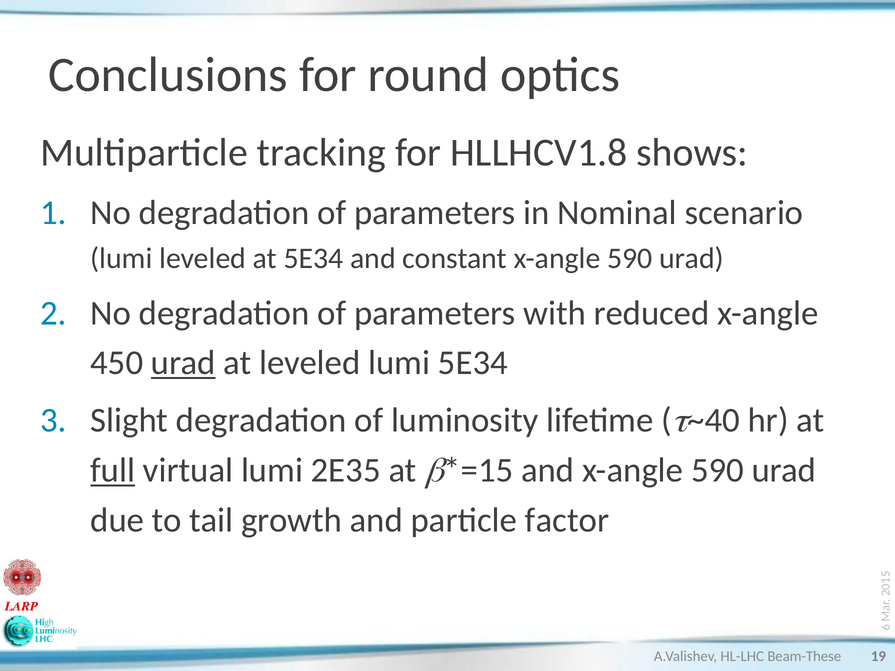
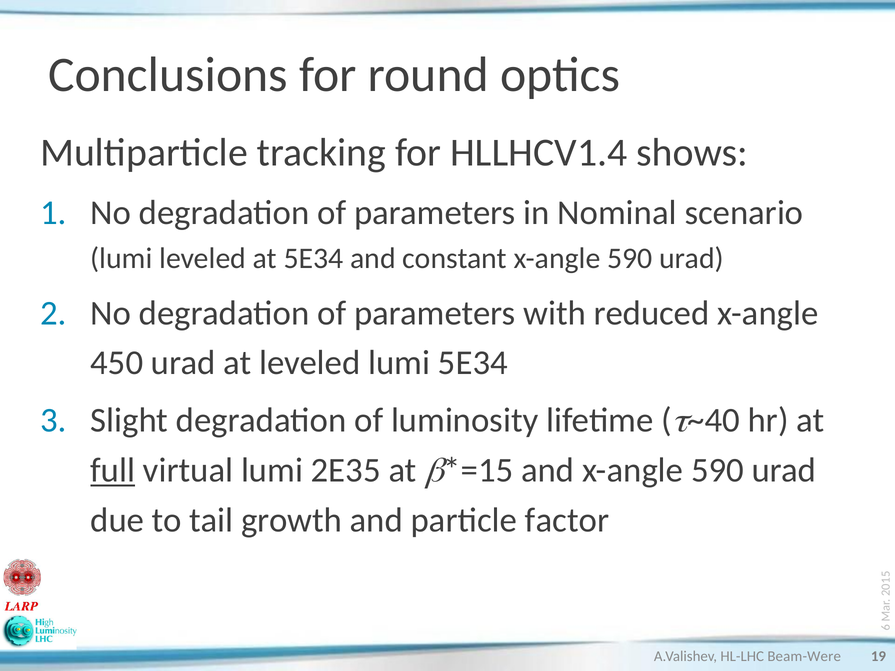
HLLHCV1.8: HLLHCV1.8 -> HLLHCV1.4 (539, 153)
urad underline: present -> none (183, 363)
Beam-These: Beam-These -> Beam-Were (804, 656)
